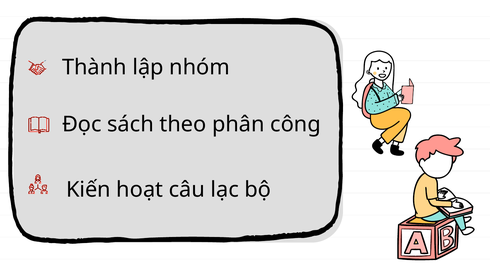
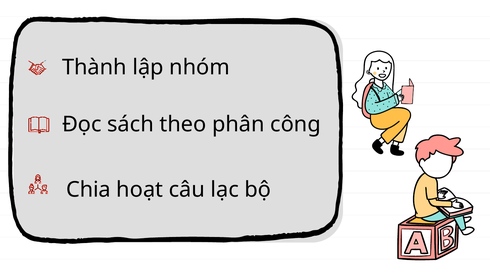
Kiến: Kiến -> Chia (88, 190)
